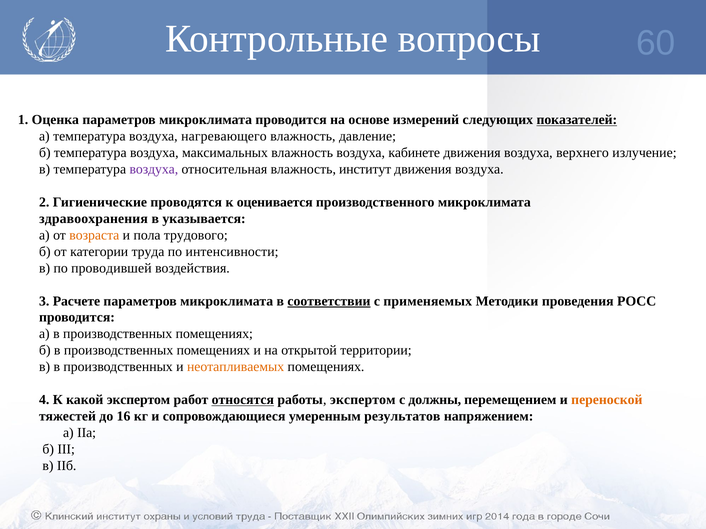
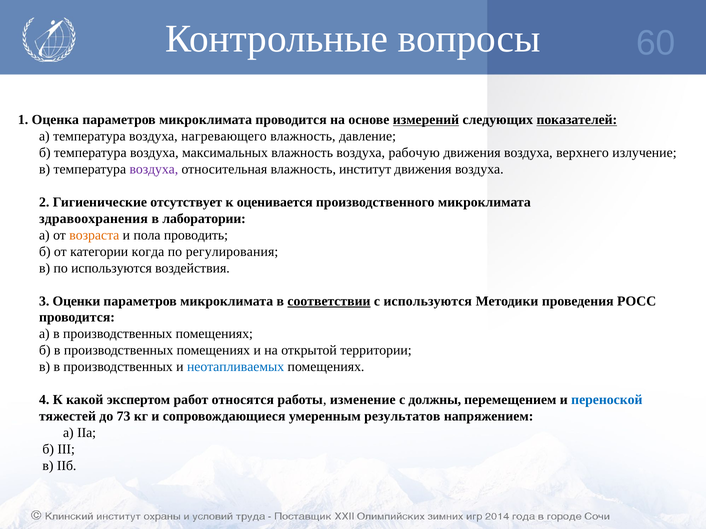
измерений underline: none -> present (426, 120)
кабинете: кабинете -> рабочую (414, 153)
проводятся: проводятся -> отсутствует (186, 202)
указывается: указывается -> лаборатории (204, 219)
трудового: трудового -> проводить (196, 235)
труда: труда -> когда (148, 252)
интенсивности: интенсивности -> регулирования (232, 252)
по проводившей: проводившей -> используются (111, 268)
Расчете: Расчете -> Оценки (76, 301)
с применяемых: применяемых -> используются (428, 301)
неотапливаемых colour: orange -> blue (236, 367)
относятся underline: present -> none (243, 400)
работы экспертом: экспертом -> изменение (363, 400)
переноской colour: orange -> blue (607, 400)
16: 16 -> 73 (124, 417)
